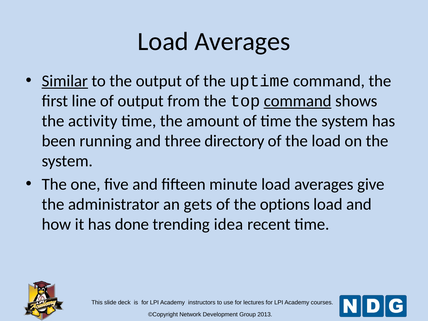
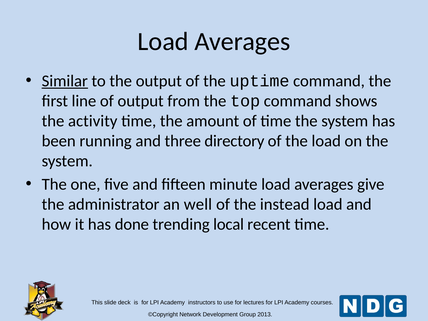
command underline: present -> none (298, 101)
gets: gets -> well (198, 204)
options: options -> instead (285, 204)
idea: idea -> local (229, 224)
